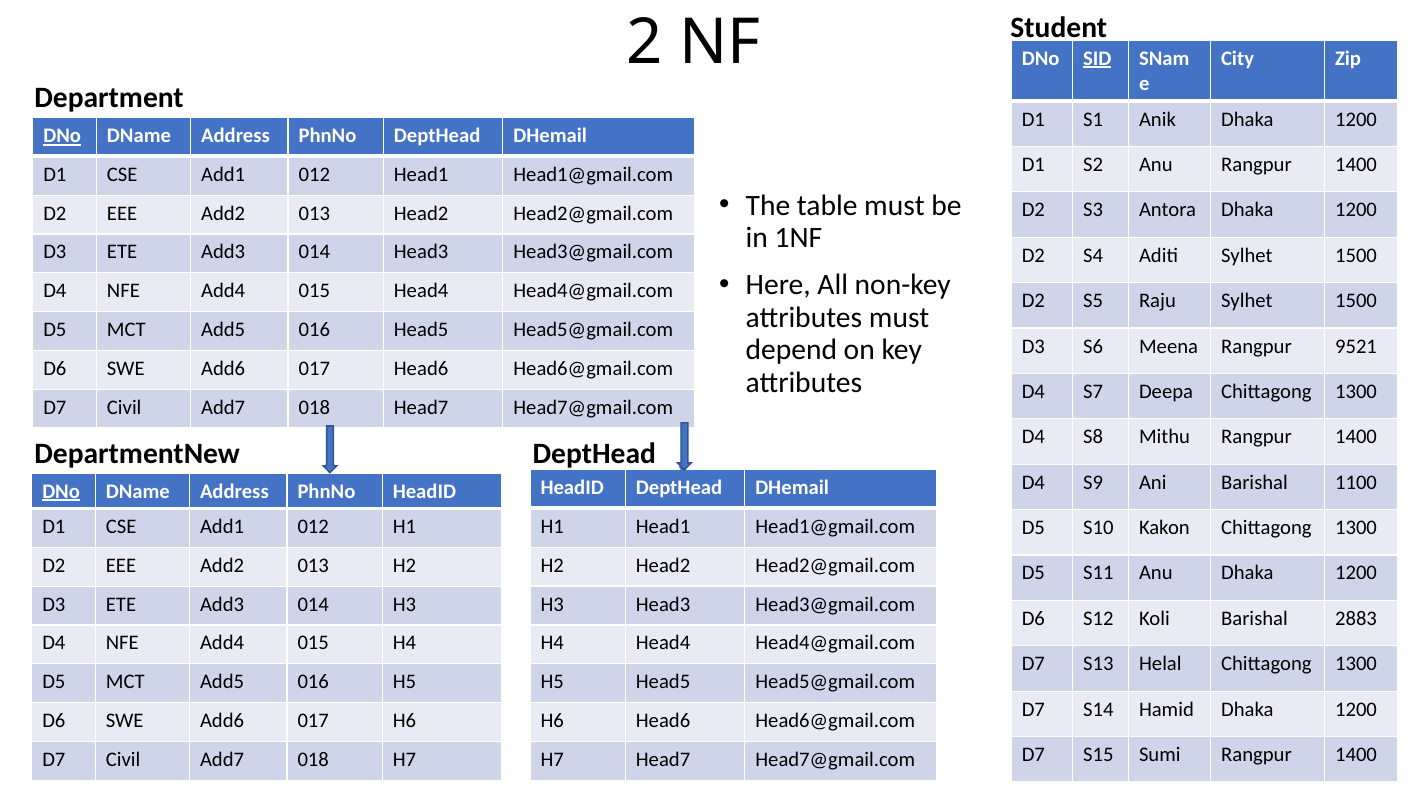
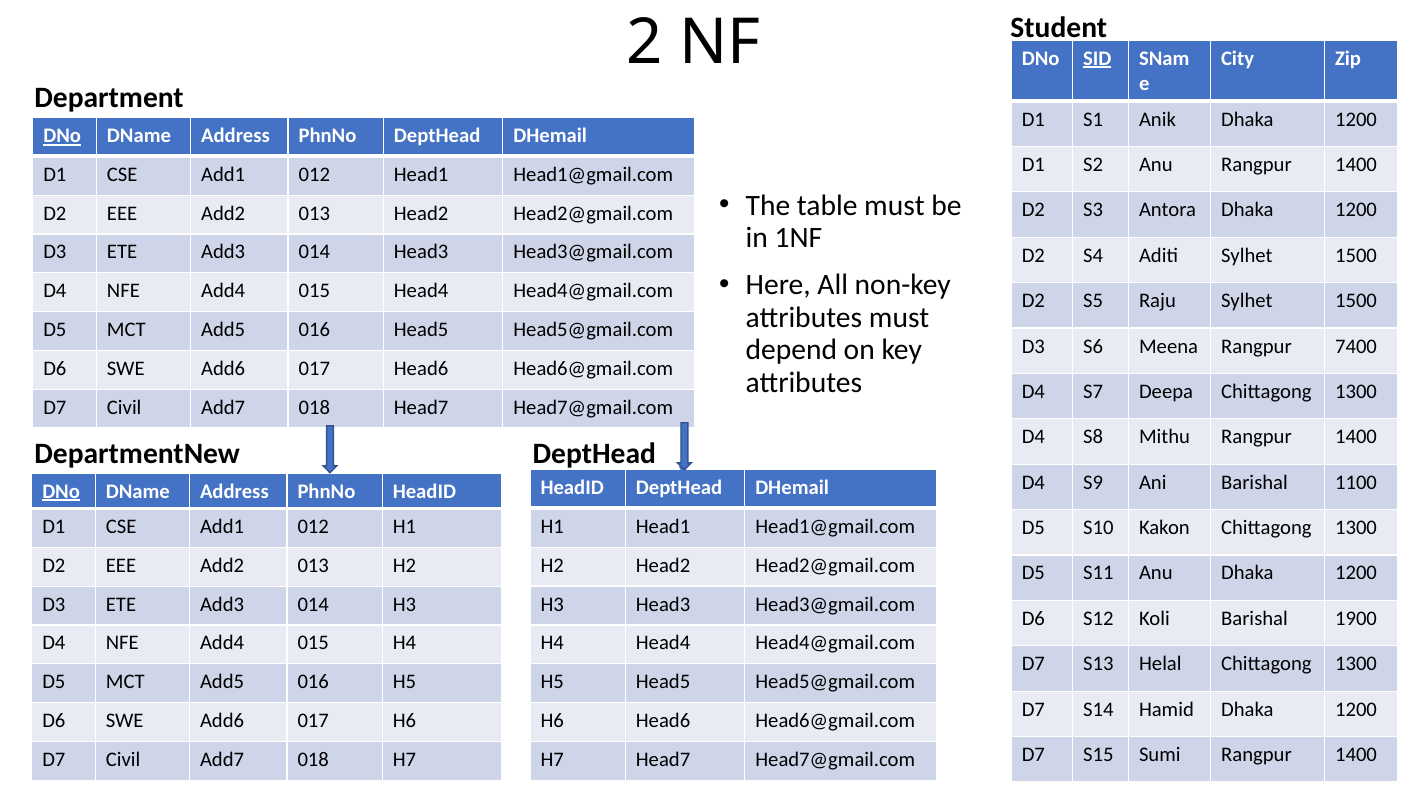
9521: 9521 -> 7400 (1356, 346)
2883: 2883 -> 1900 (1356, 619)
